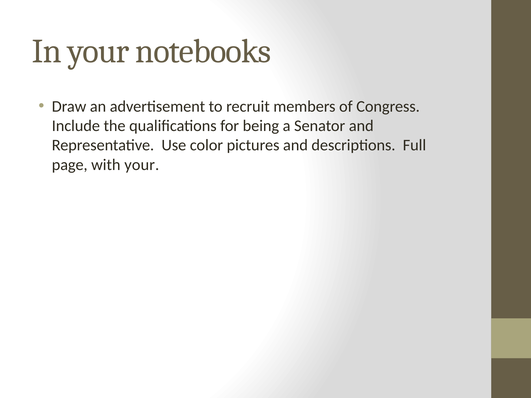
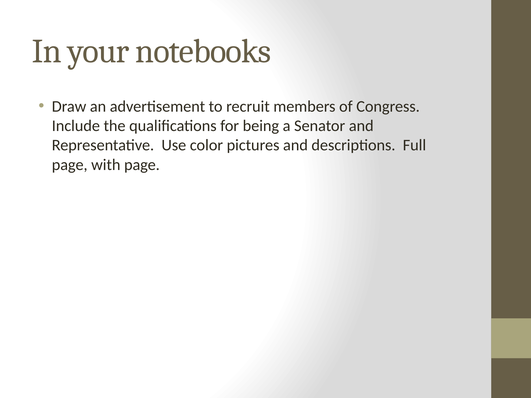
with your: your -> page (142, 165)
